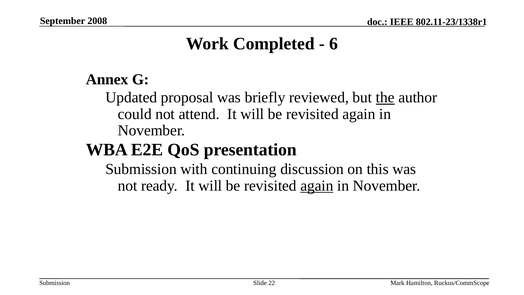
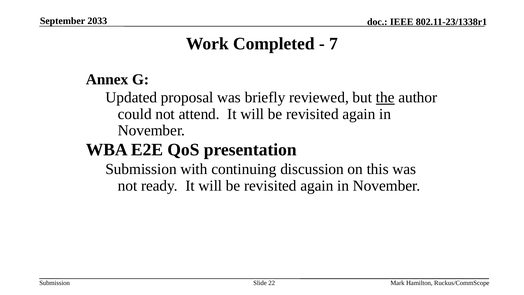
2008: 2008 -> 2033 (97, 21)
6: 6 -> 7 (333, 44)
again underline: present -> none (317, 186)
